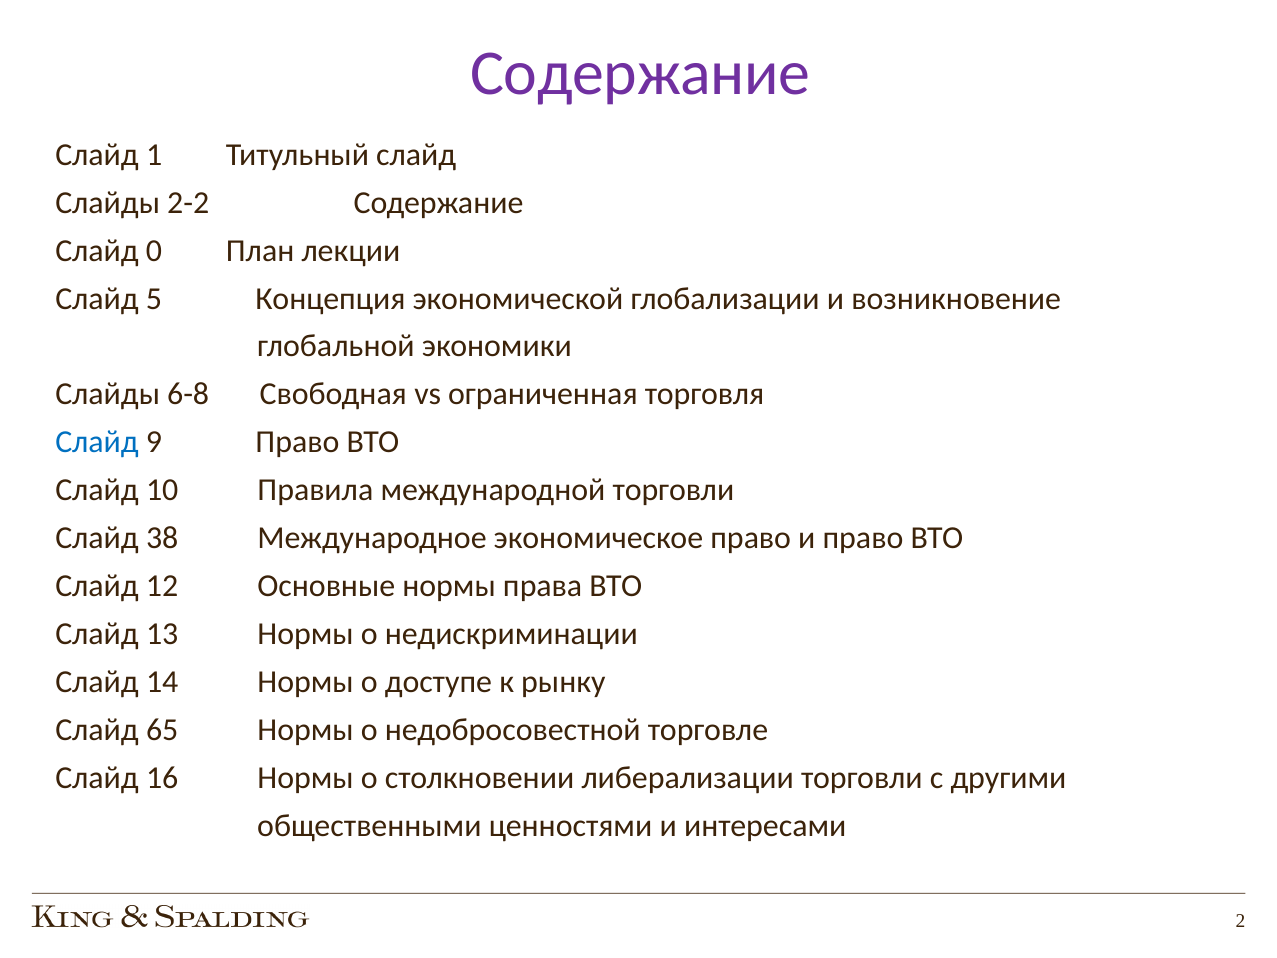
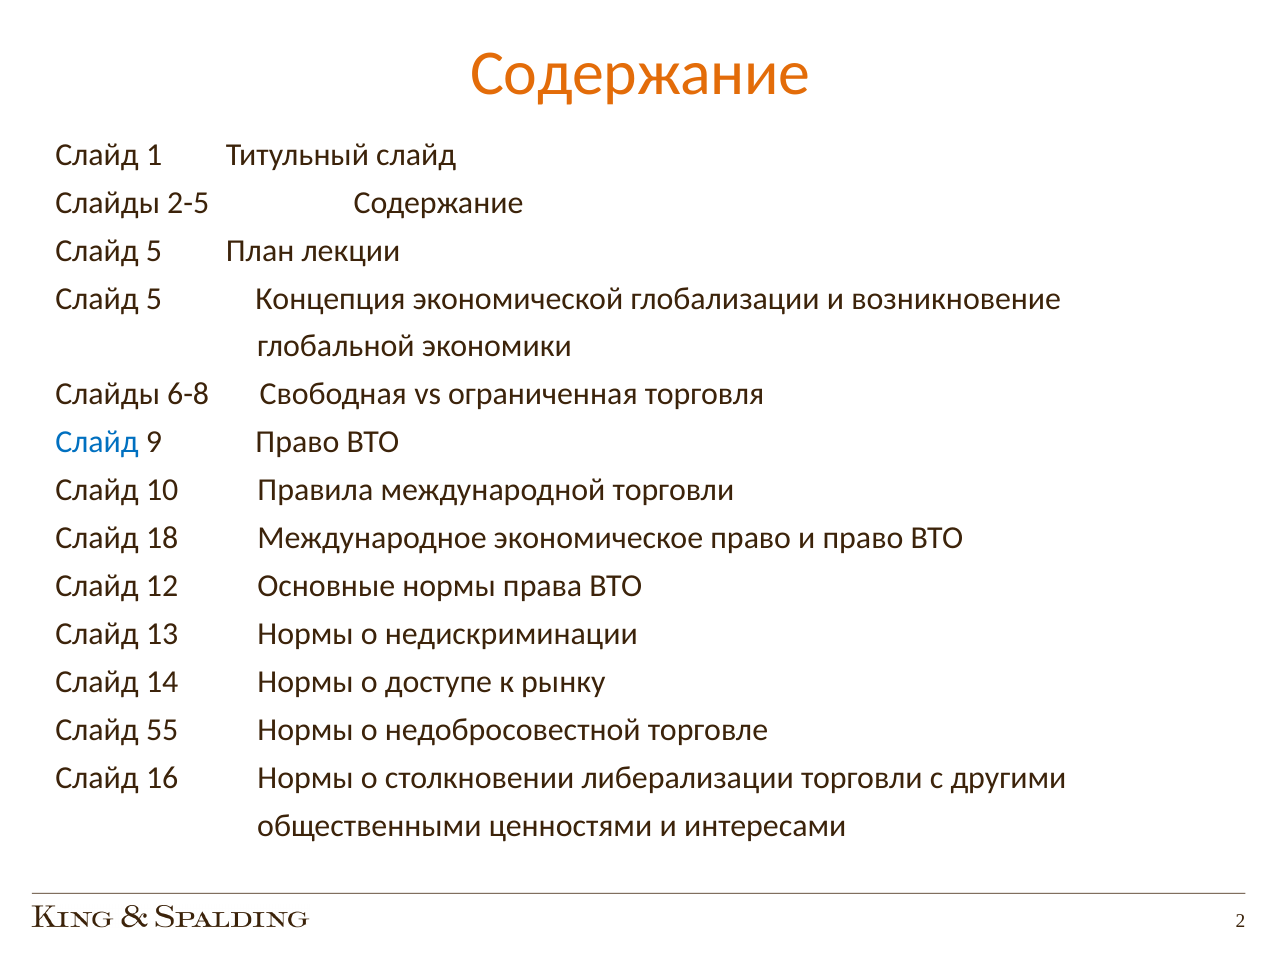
Содержание colour: purple -> orange (640, 74)
2-2: 2-2 -> 2-5 (188, 203)
0: 0 -> 5 (154, 250)
38: 38 -> 18 (162, 538)
65: 65 -> 55 (162, 730)
